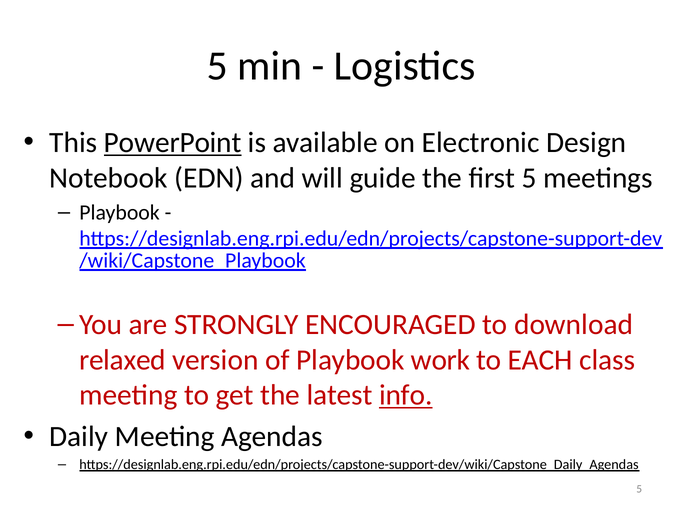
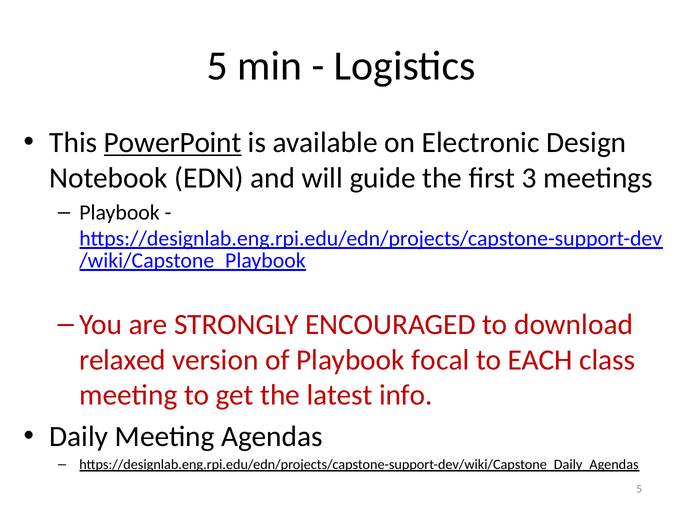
first 5: 5 -> 3 (529, 178)
work: work -> focal (440, 360)
info underline: present -> none (406, 395)
